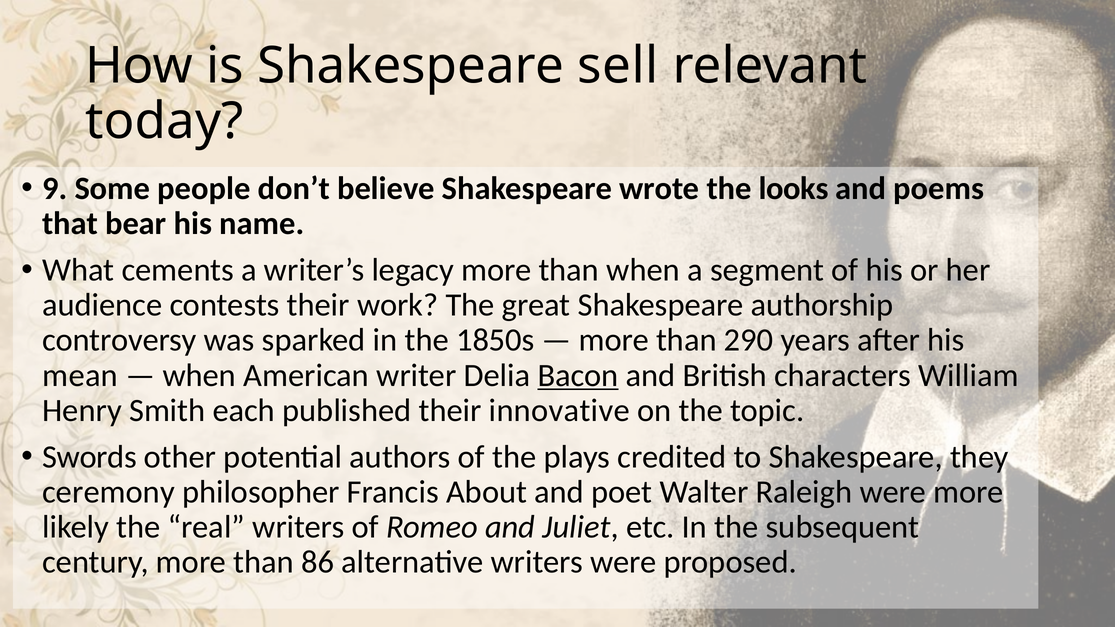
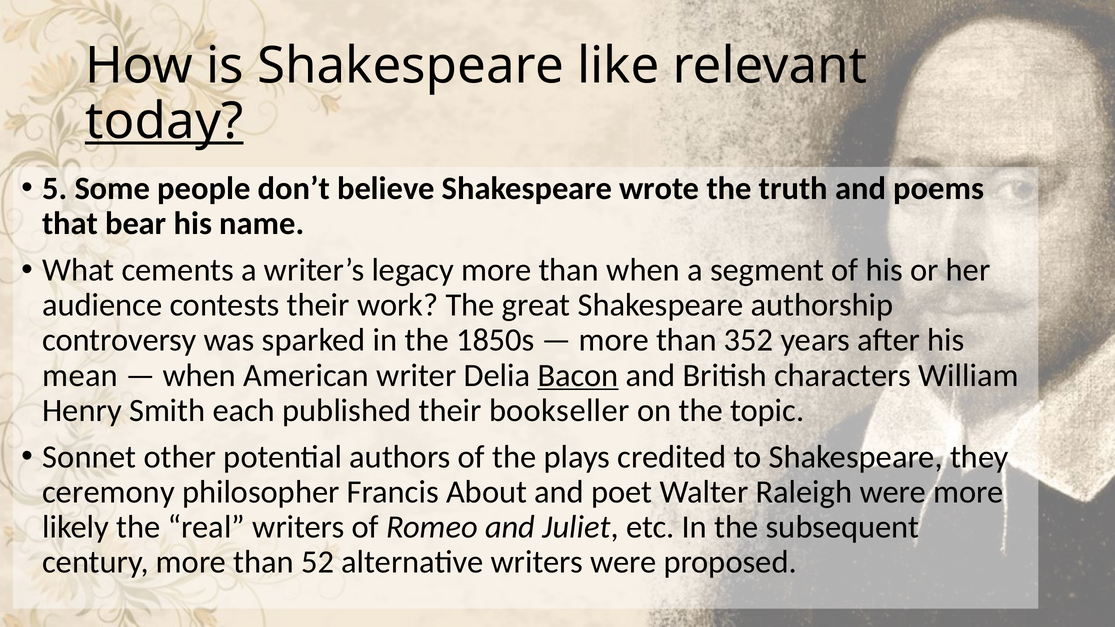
sell: sell -> like (618, 66)
today underline: none -> present (164, 121)
9: 9 -> 5 (55, 188)
looks: looks -> truth (793, 188)
290: 290 -> 352 (749, 340)
innovative: innovative -> bookseller (559, 410)
Swords: Swords -> Sonnet (89, 457)
86: 86 -> 52 (318, 562)
